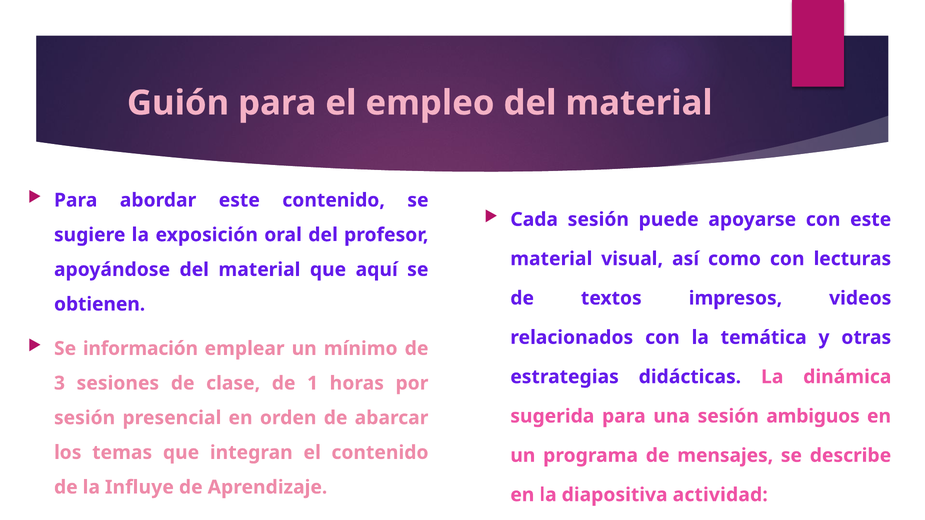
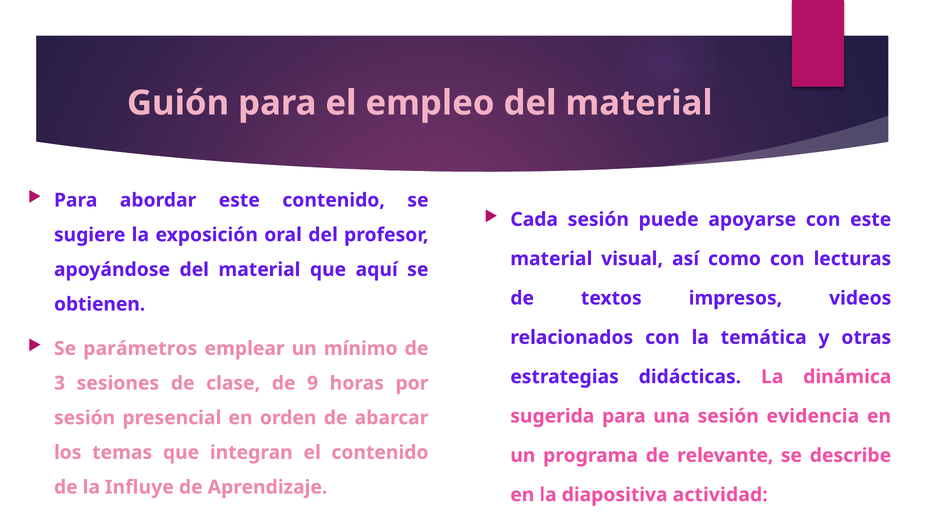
información: información -> parámetros (140, 349)
1: 1 -> 9 (313, 383)
ambiguos: ambiguos -> evidencia (813, 416)
mensajes: mensajes -> relevante (725, 456)
